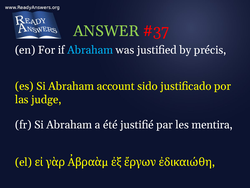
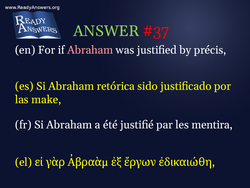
Abraham colour: light blue -> pink (90, 50)
account: account -> retórica (116, 86)
judge: judge -> make (46, 99)
